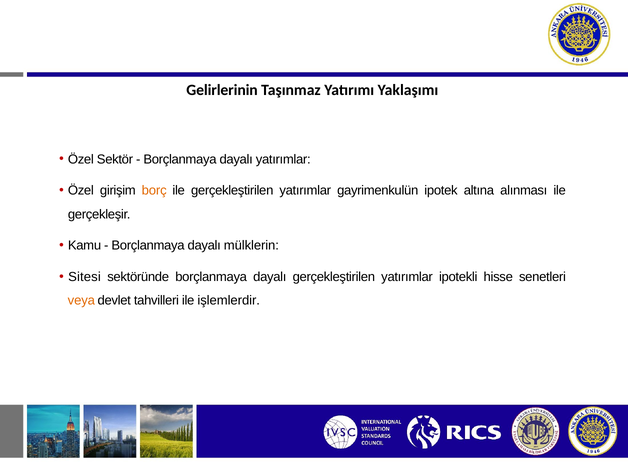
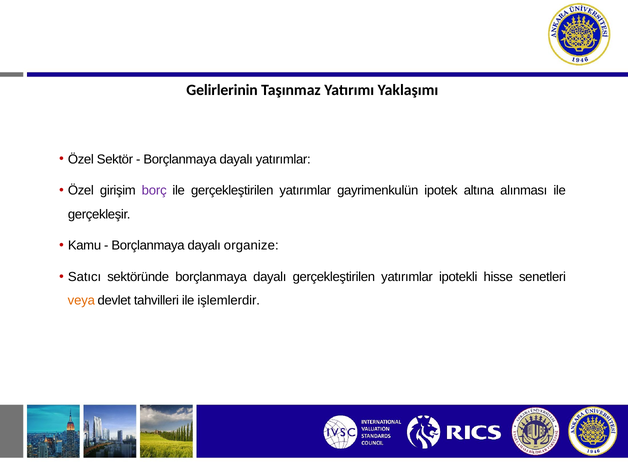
borç colour: orange -> purple (154, 191)
mülklerin: mülklerin -> organize (251, 246)
Sitesi: Sitesi -> Satıcı (85, 277)
